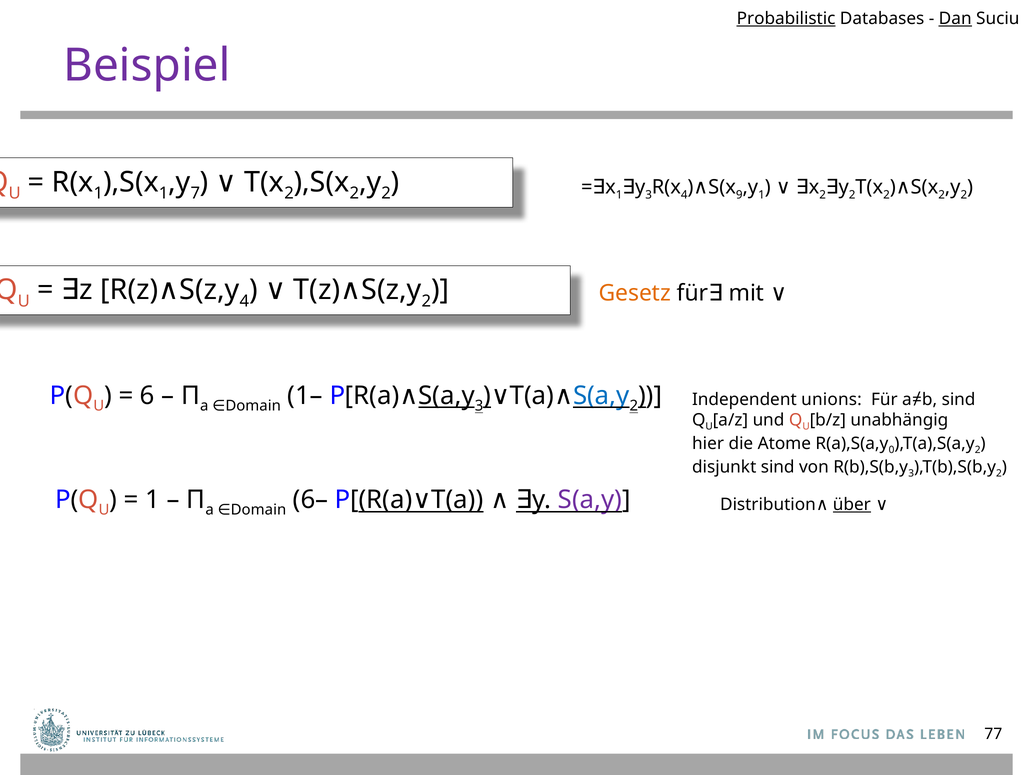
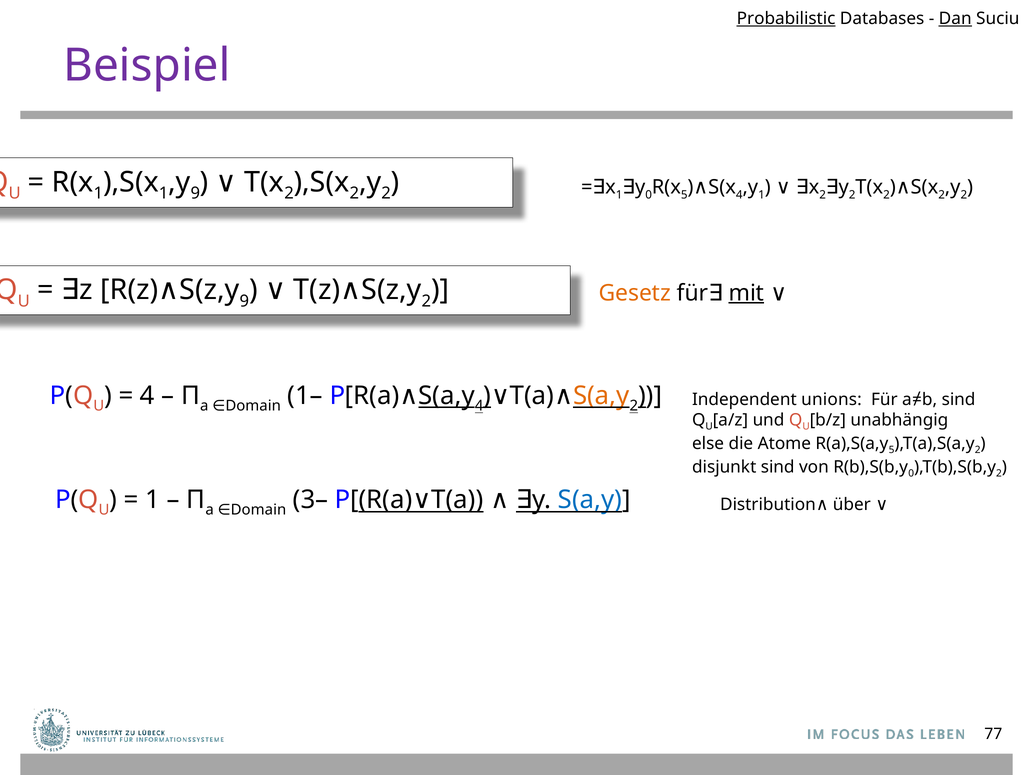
7: 7 -> 9 (195, 193)
3: 3 -> 0 (649, 195)
4: 4 -> 5 (684, 195)
9: 9 -> 4 (739, 195)
4: 4 -> 9 (244, 301)
mit underline: none -> present (746, 293)
S(a,y colour: blue -> orange (601, 396)
6: 6 -> 4 (147, 396)
S(a,y 3: 3 -> 4 (479, 406)
hier: hier -> else (708, 443)
0: 0 -> 5 (892, 450)
3: 3 -> 0 (911, 473)
S(a,y colour: purple -> blue (590, 500)
über underline: present -> none (852, 504)
6–: 6– -> 3– (310, 500)
